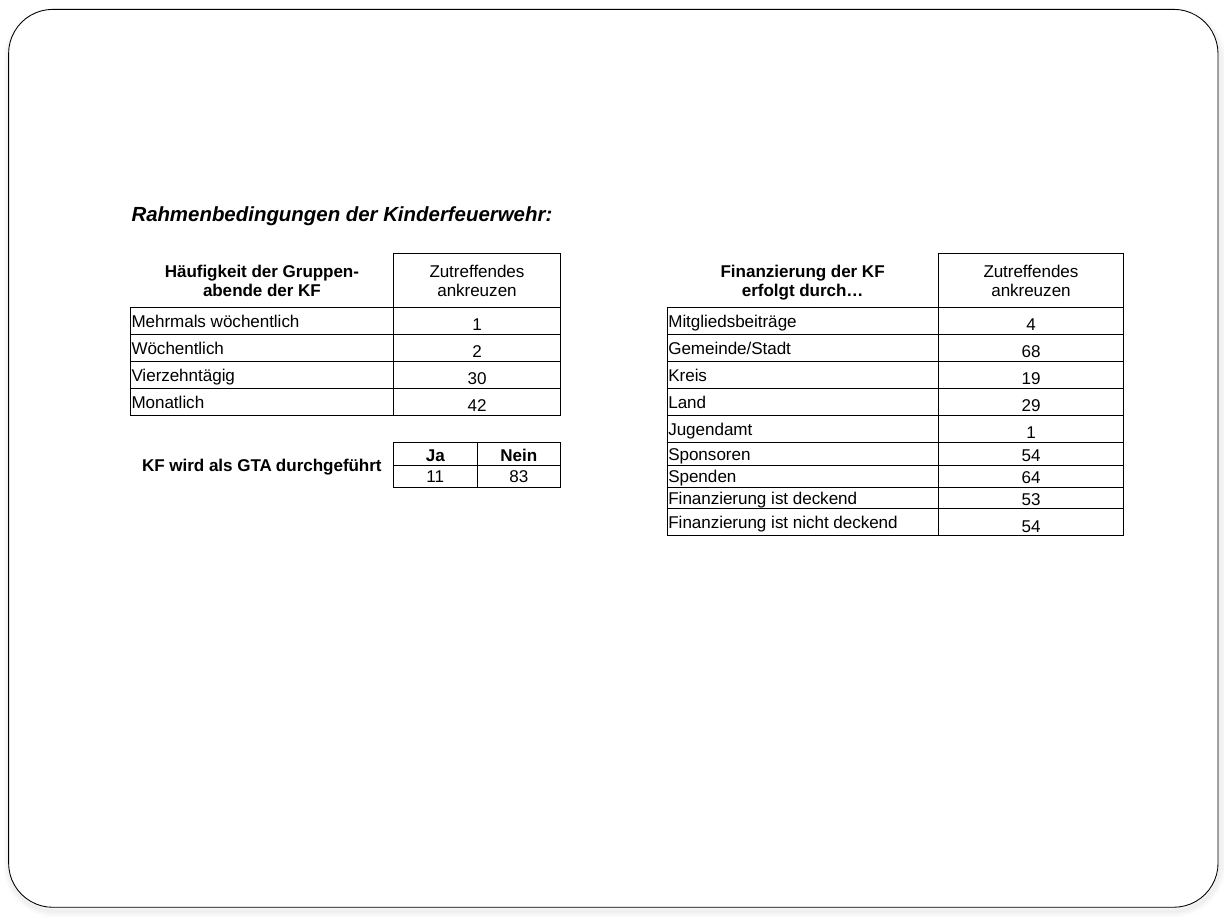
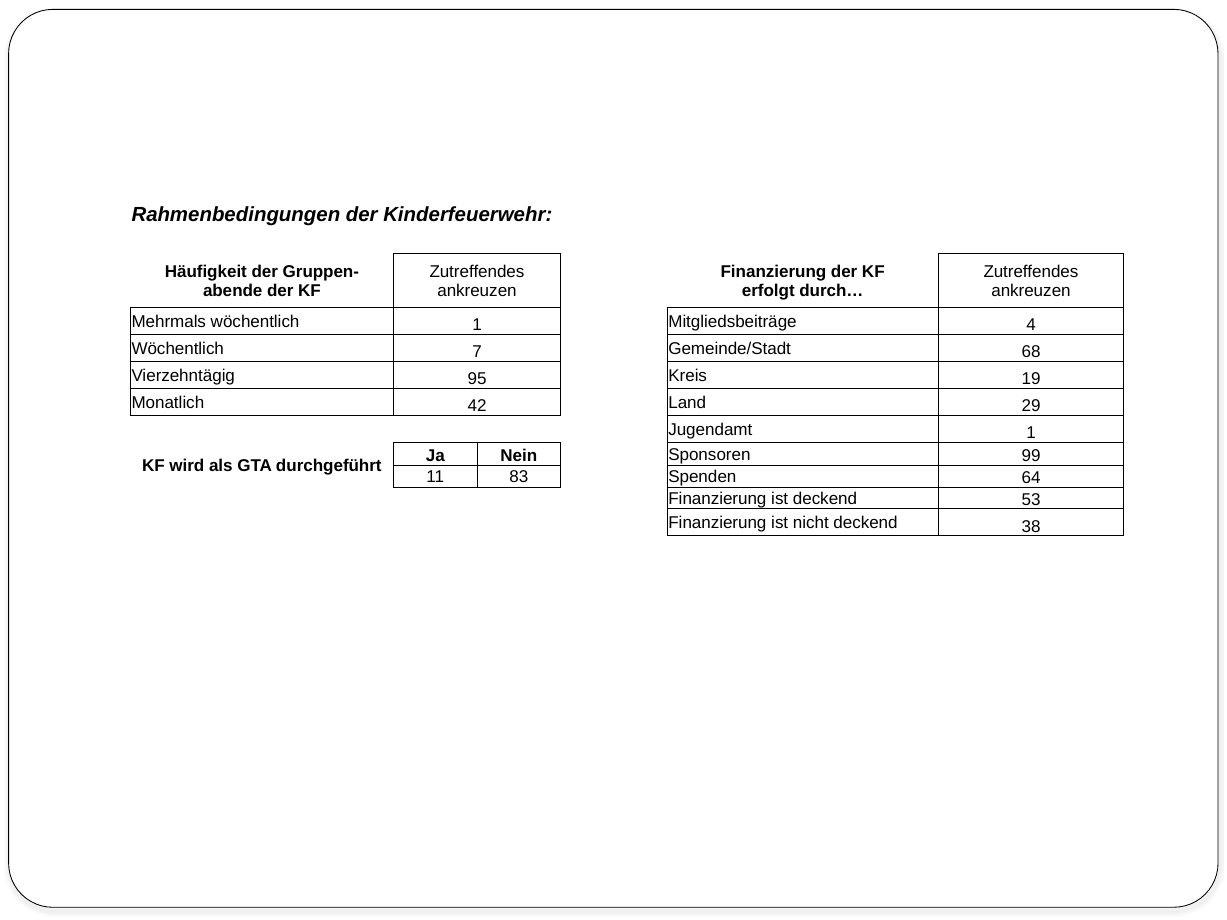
2: 2 -> 7 (477, 352)
30: 30 -> 95 (477, 379)
Sponsoren 54: 54 -> 99 (1031, 456)
deckend 54: 54 -> 38 (1031, 527)
